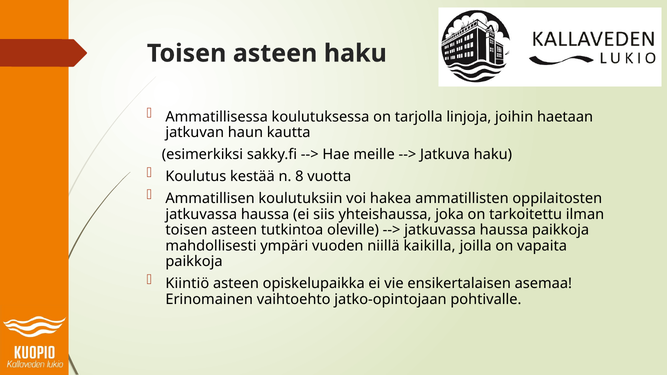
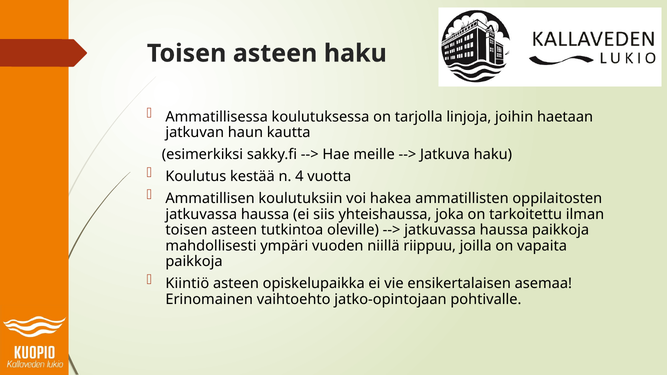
8: 8 -> 4 (299, 177)
kaikilla: kaikilla -> riippuu (430, 246)
